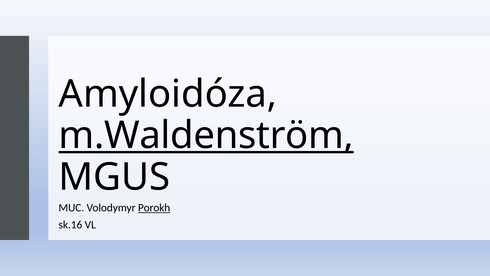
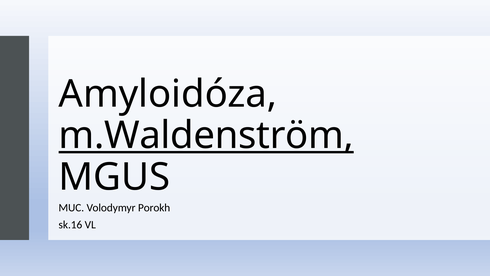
Porokh underline: present -> none (154, 207)
